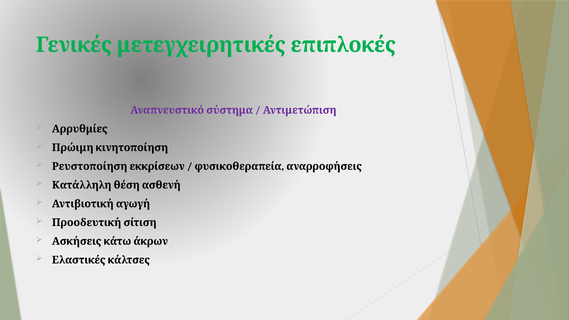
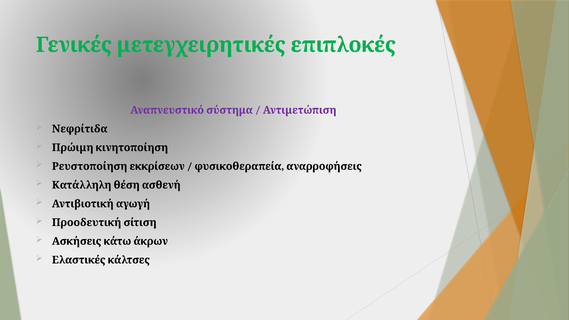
Αρρυθμίες: Αρρυθμίες -> Νεφρίτιδα (80, 129)
